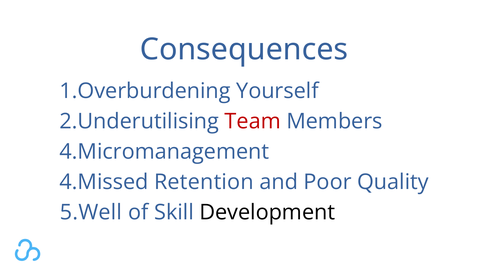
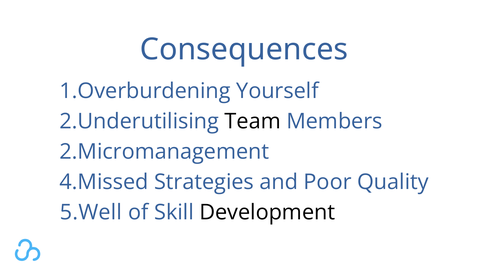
Team colour: red -> black (253, 122)
4.Micromanagement: 4.Micromanagement -> 2.Micromanagement (164, 152)
Retention: Retention -> Strategies (204, 182)
